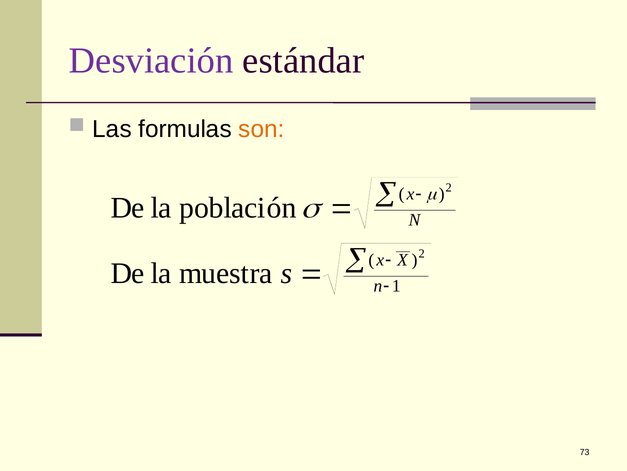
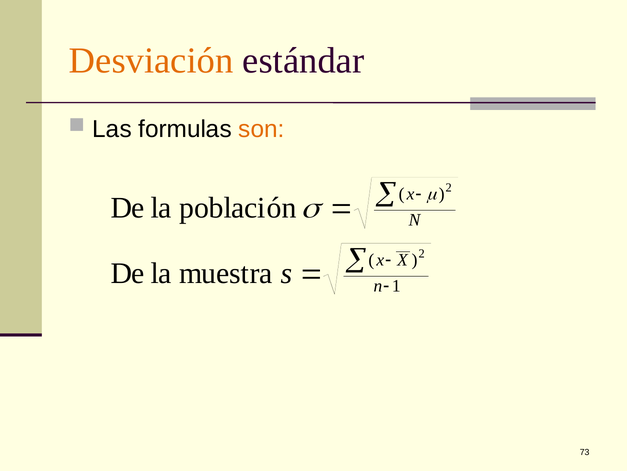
Desviación colour: purple -> orange (151, 61)
